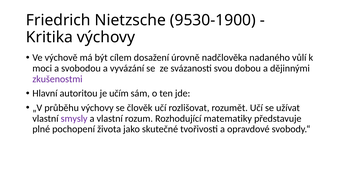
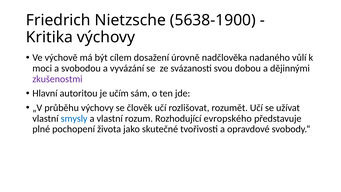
9530-1900: 9530-1900 -> 5638-1900 (213, 20)
smysly colour: purple -> blue (74, 118)
matematiky: matematiky -> evropského (228, 118)
